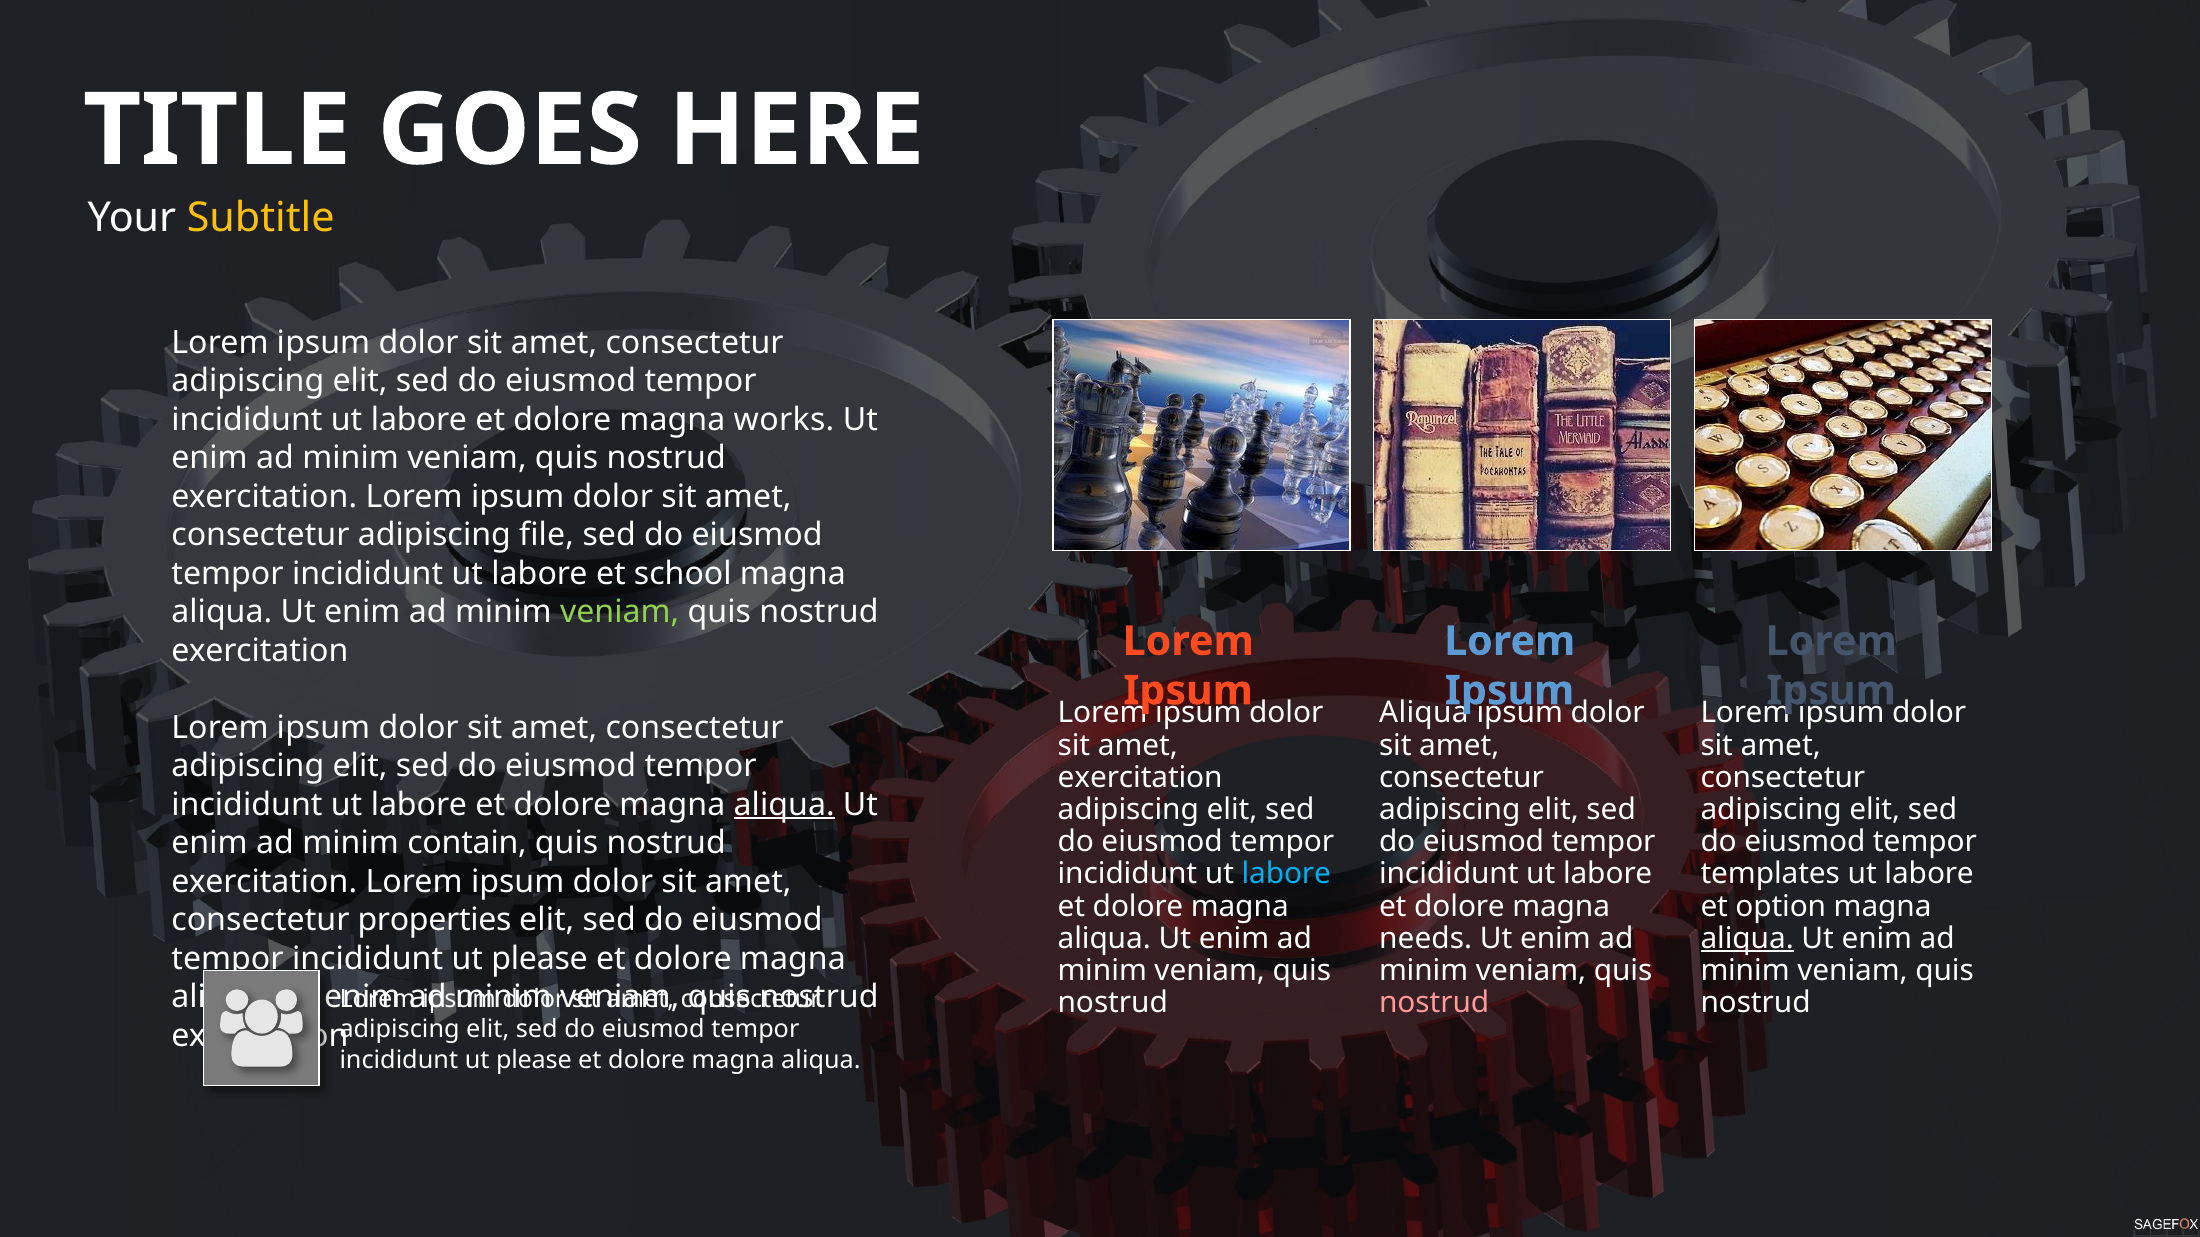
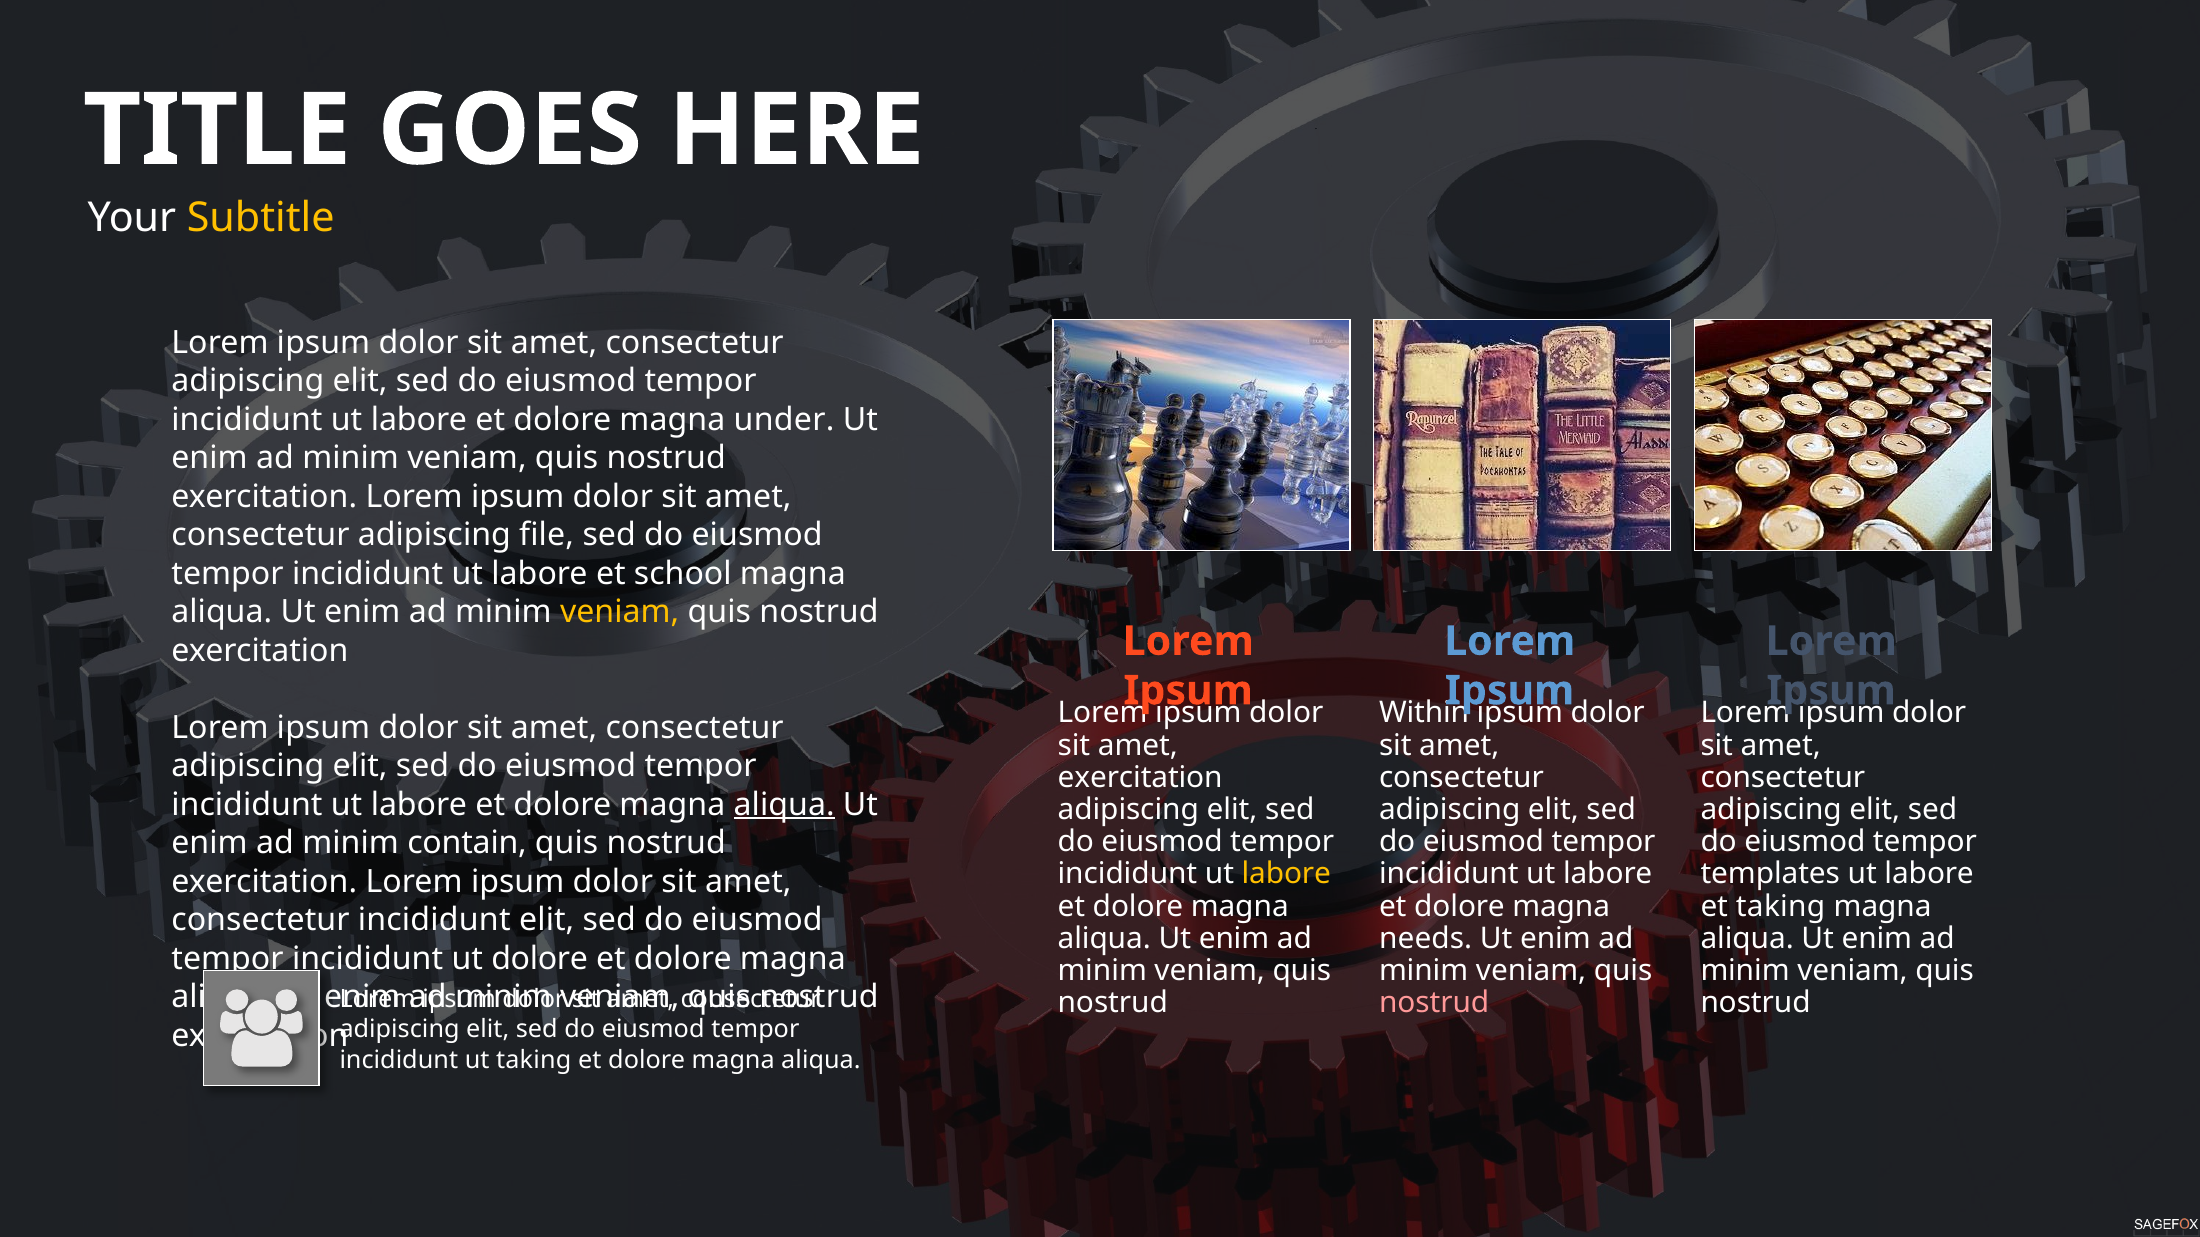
works: works -> under (784, 420)
veniam colour: light green -> yellow (620, 612)
Aliqua: Aliqua -> Within (1424, 713)
labore colour: light blue -> yellow (1286, 874)
et option: option -> taking (1781, 907)
consectetur properties: properties -> incididunt (434, 921)
aliqua underline: present -> none (1747, 939)
please: please -> dolore (540, 959)
please: please -> taking (534, 1060)
